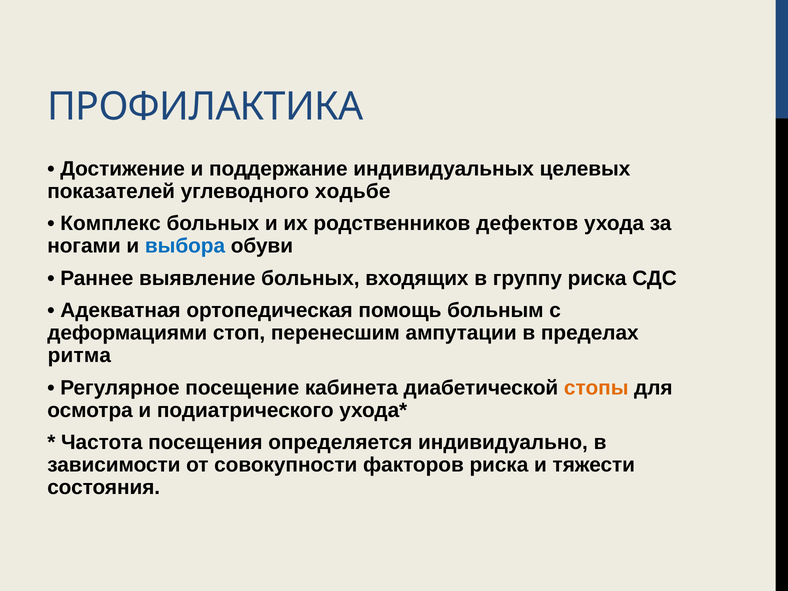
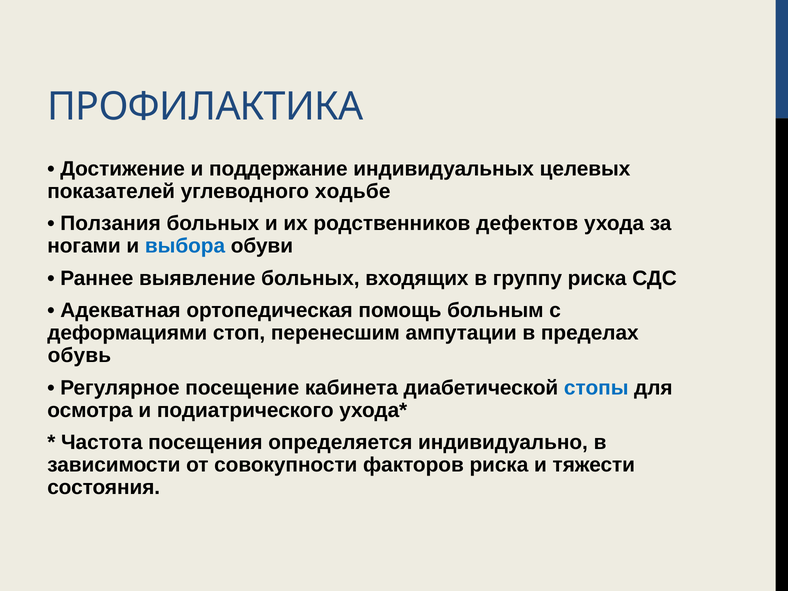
Комплекс: Комплекс -> Ползания (111, 224)
ритма: ритма -> обувь (79, 356)
стопы colour: orange -> blue (596, 388)
